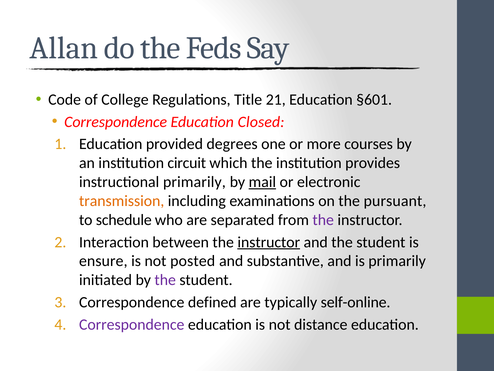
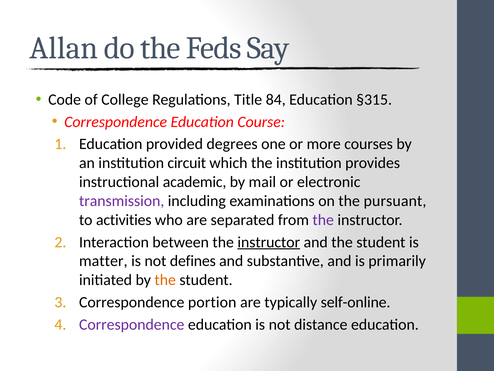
21: 21 -> 84 (276, 99)
§601: §601 -> §315 (374, 99)
Closed: Closed -> Course (261, 122)
instructional primarily: primarily -> academic (195, 182)
mail underline: present -> none (262, 182)
transmission colour: orange -> purple (122, 201)
schedule: schedule -> activities (124, 220)
ensure: ensure -> matter (103, 261)
posted: posted -> defines (193, 261)
the colour: purple -> orange (165, 280)
defined: defined -> portion (212, 302)
